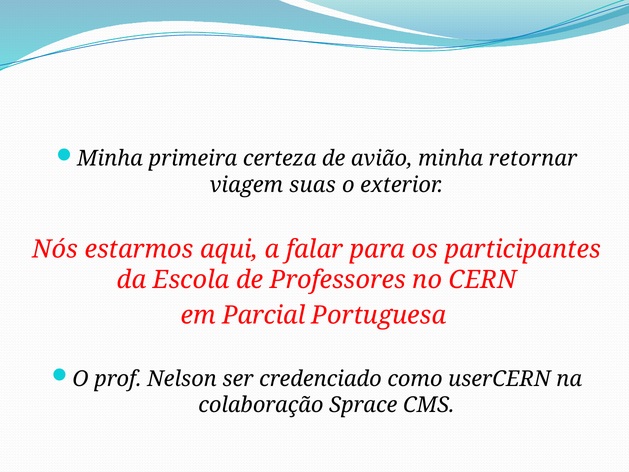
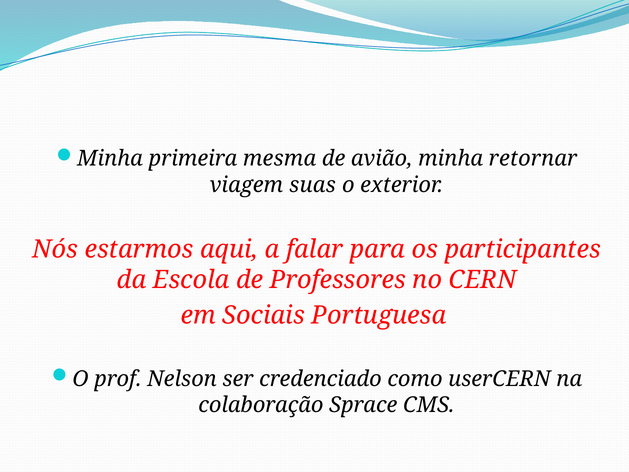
certeza: certeza -> mesma (280, 159)
Parcial: Parcial -> Sociais (264, 315)
